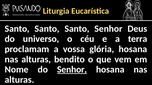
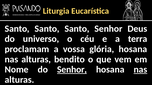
nas underline: none -> present (140, 70)
